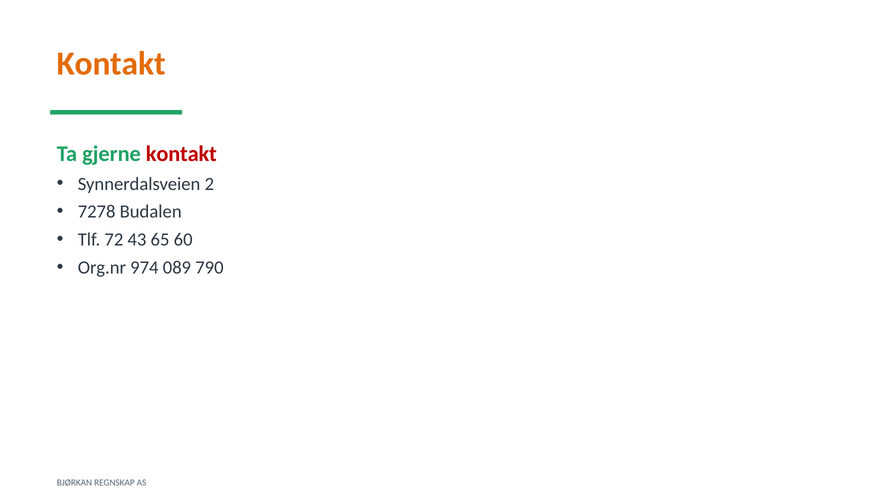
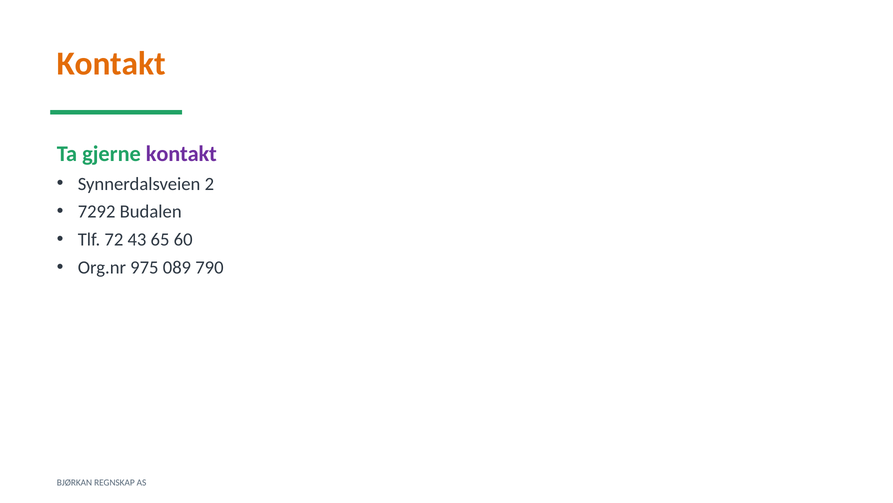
kontakt colour: red -> purple (181, 154)
7278: 7278 -> 7292 (97, 212)
974: 974 -> 975 (144, 267)
